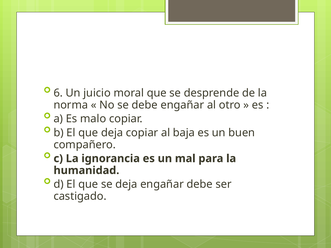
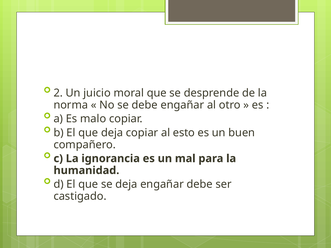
6: 6 -> 2 (58, 93)
baja: baja -> esto (184, 133)
